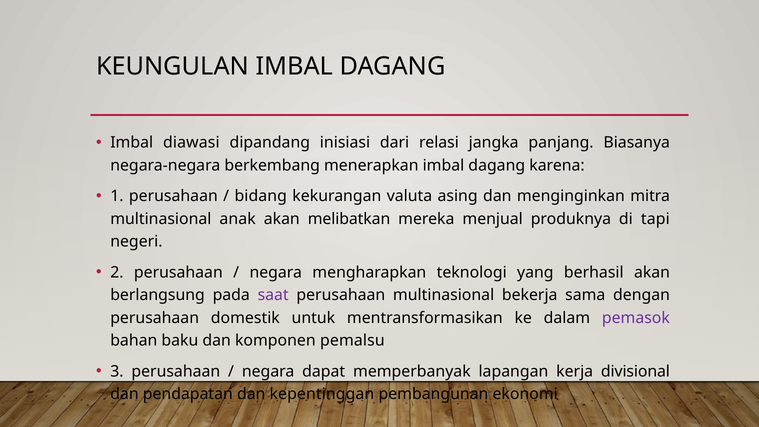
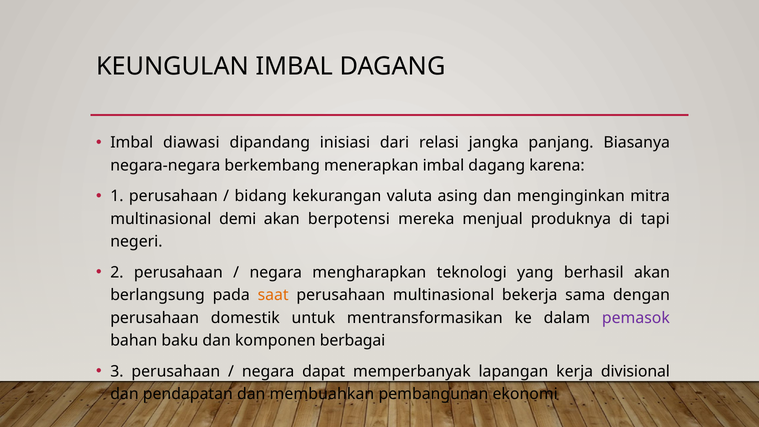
anak: anak -> demi (238, 219)
melibatkan: melibatkan -> berpotensi (349, 219)
saat colour: purple -> orange (273, 295)
pemalsu: pemalsu -> berbagai (353, 341)
kepentinggan: kepentinggan -> membuahkan (322, 394)
